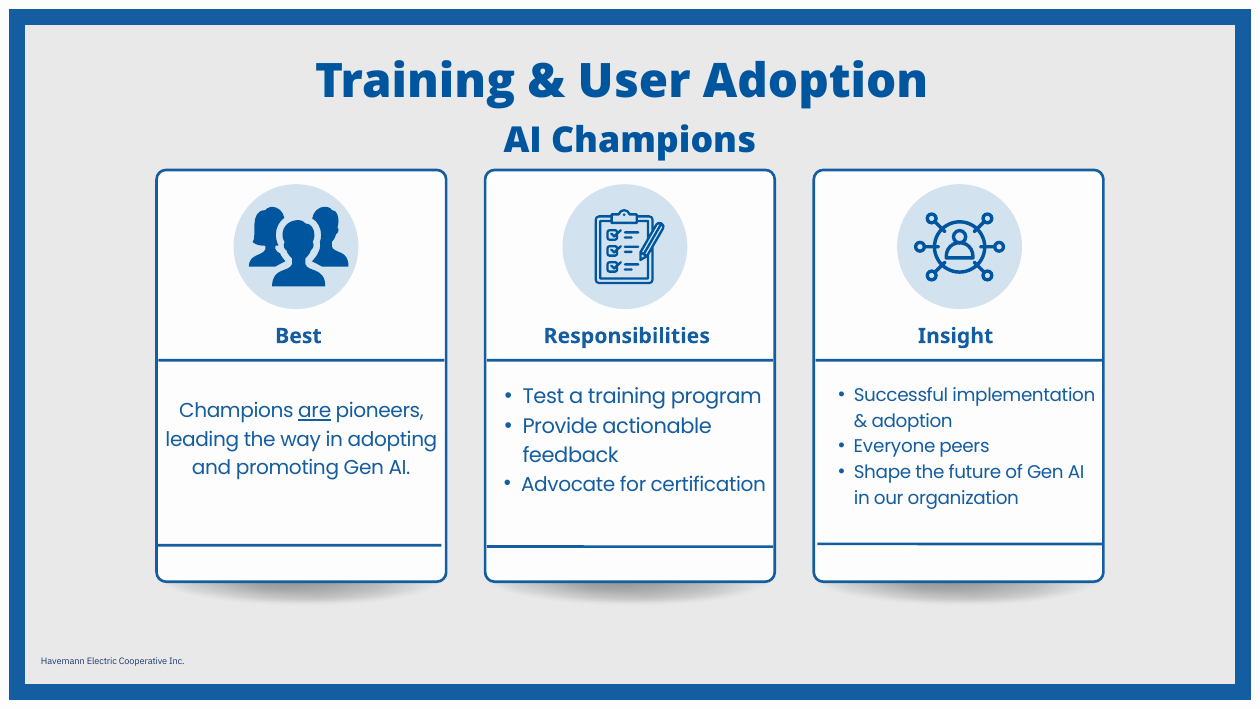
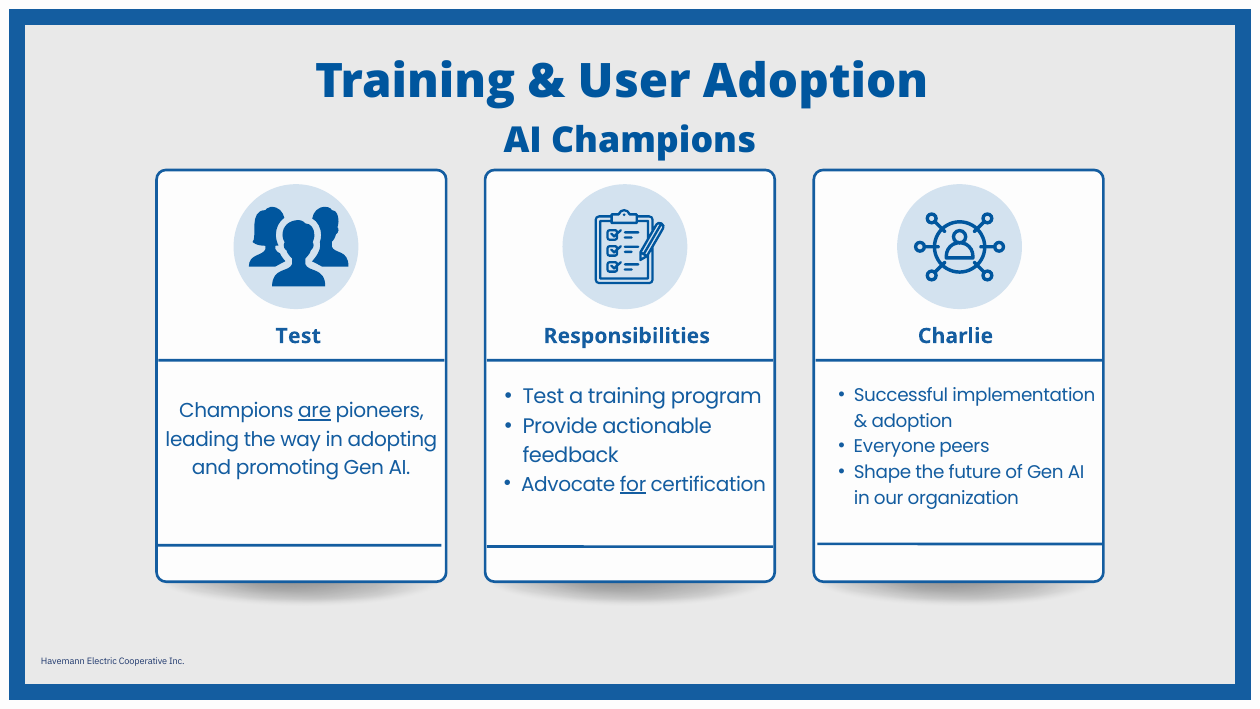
Best: Best -> Test (298, 336)
Insight: Insight -> Charlie (956, 336)
for underline: none -> present (633, 484)
